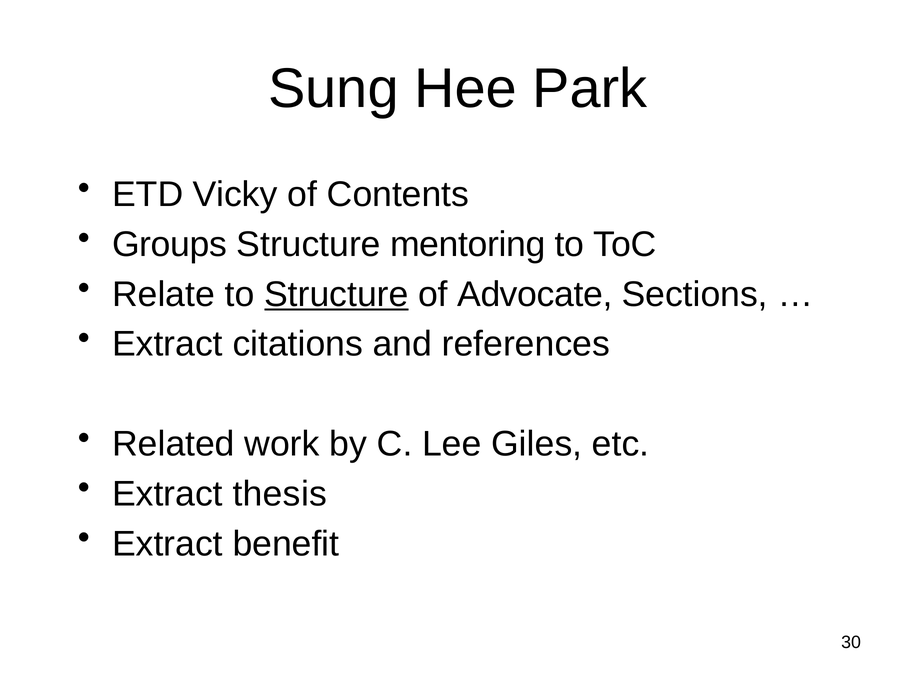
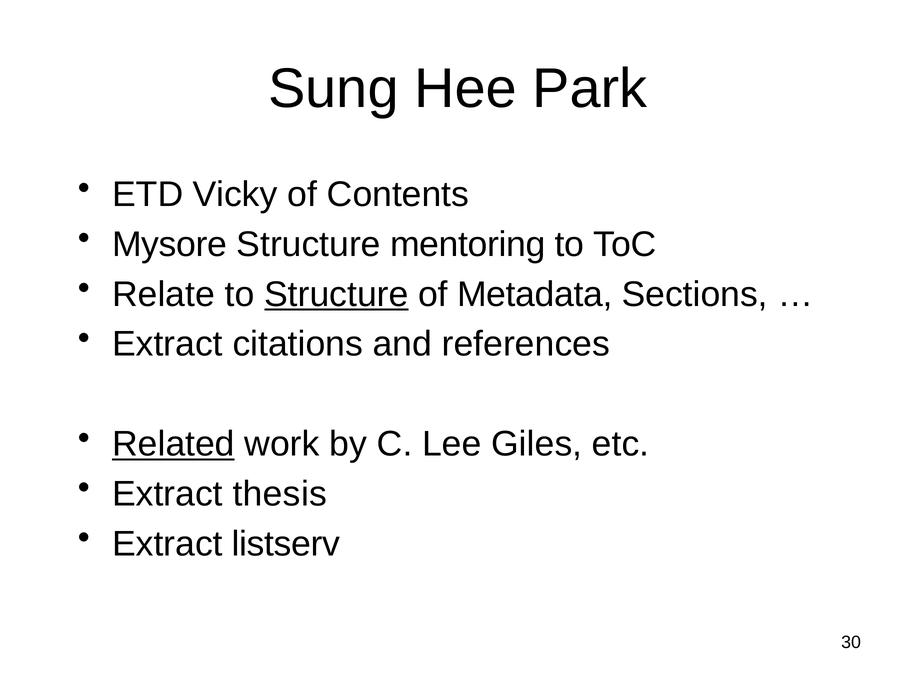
Groups: Groups -> Mysore (170, 244)
Advocate: Advocate -> Metadata (535, 294)
Related underline: none -> present (173, 444)
benefit: benefit -> listserv (286, 544)
